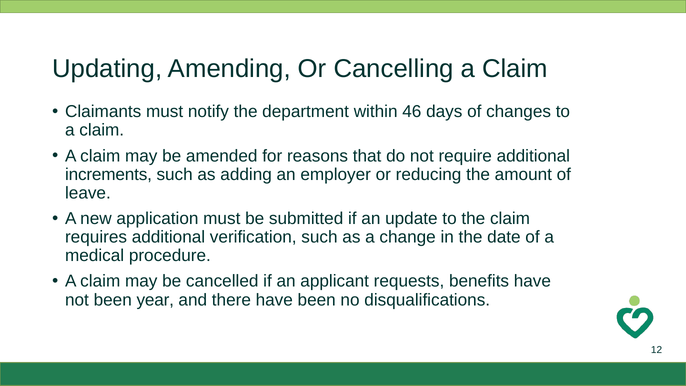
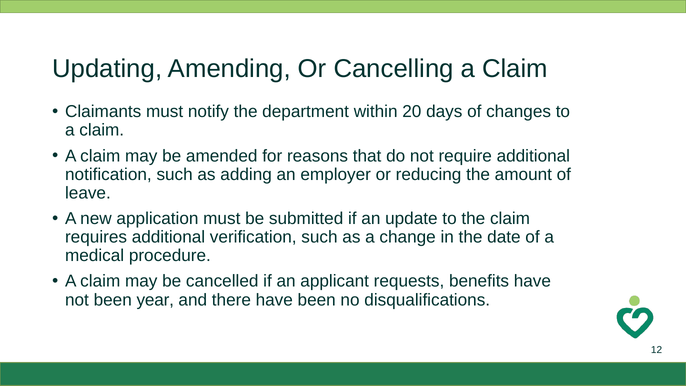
46: 46 -> 20 (412, 112)
increments: increments -> notification (108, 174)
